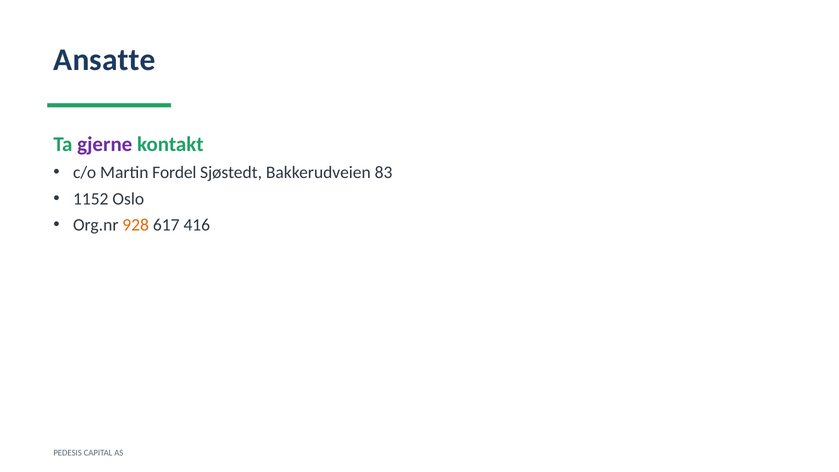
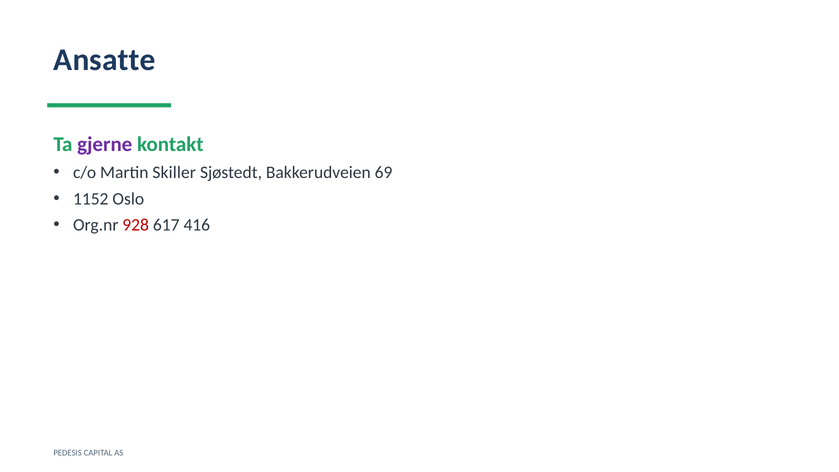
Fordel: Fordel -> Skiller (174, 173)
83: 83 -> 69 (384, 173)
928 colour: orange -> red (136, 225)
